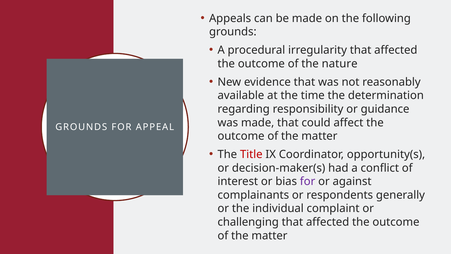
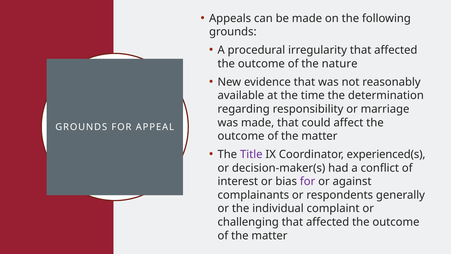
guidance: guidance -> marriage (385, 109)
Title colour: red -> purple (251, 154)
opportunity(s: opportunity(s -> experienced(s (386, 154)
